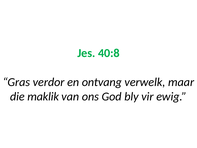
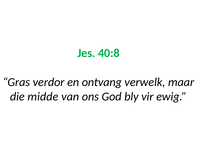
maklik: maklik -> midde (43, 96)
